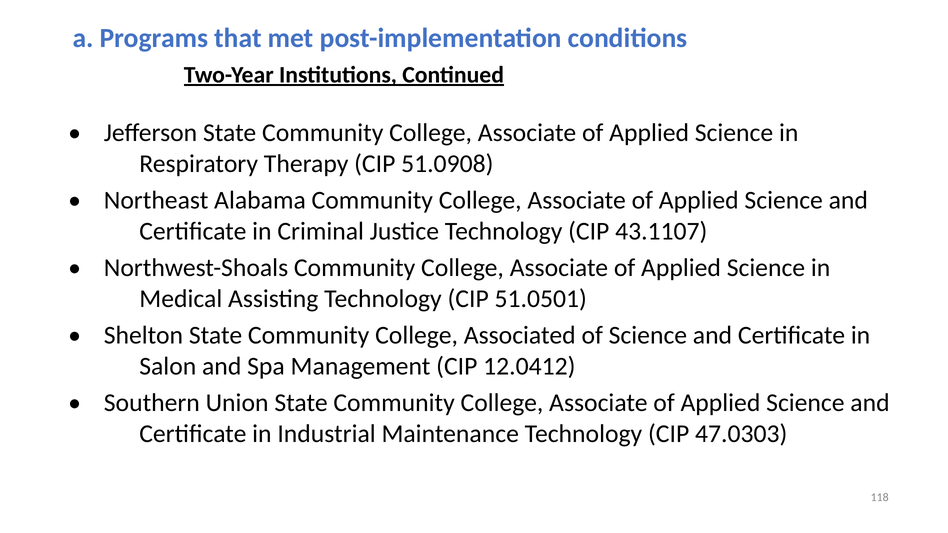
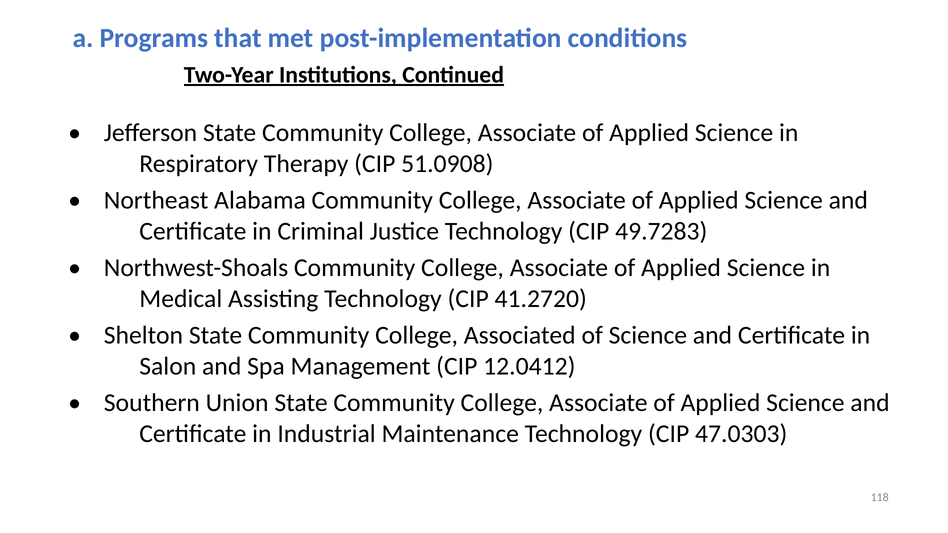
43.1107: 43.1107 -> 49.7283 (661, 231)
51.0501: 51.0501 -> 41.2720 (541, 299)
